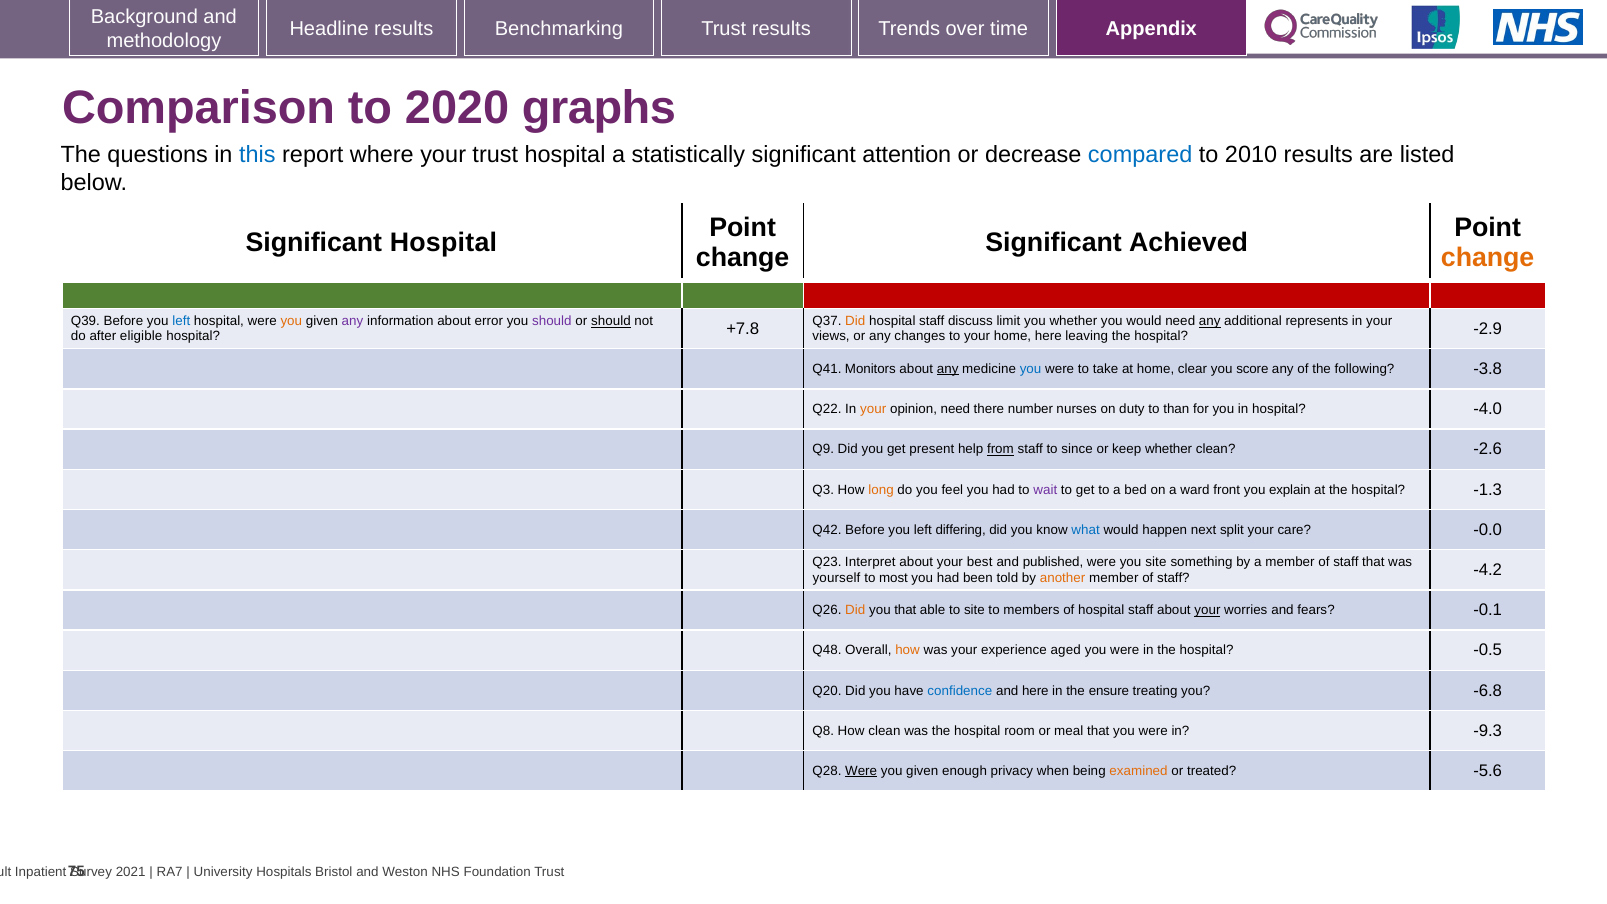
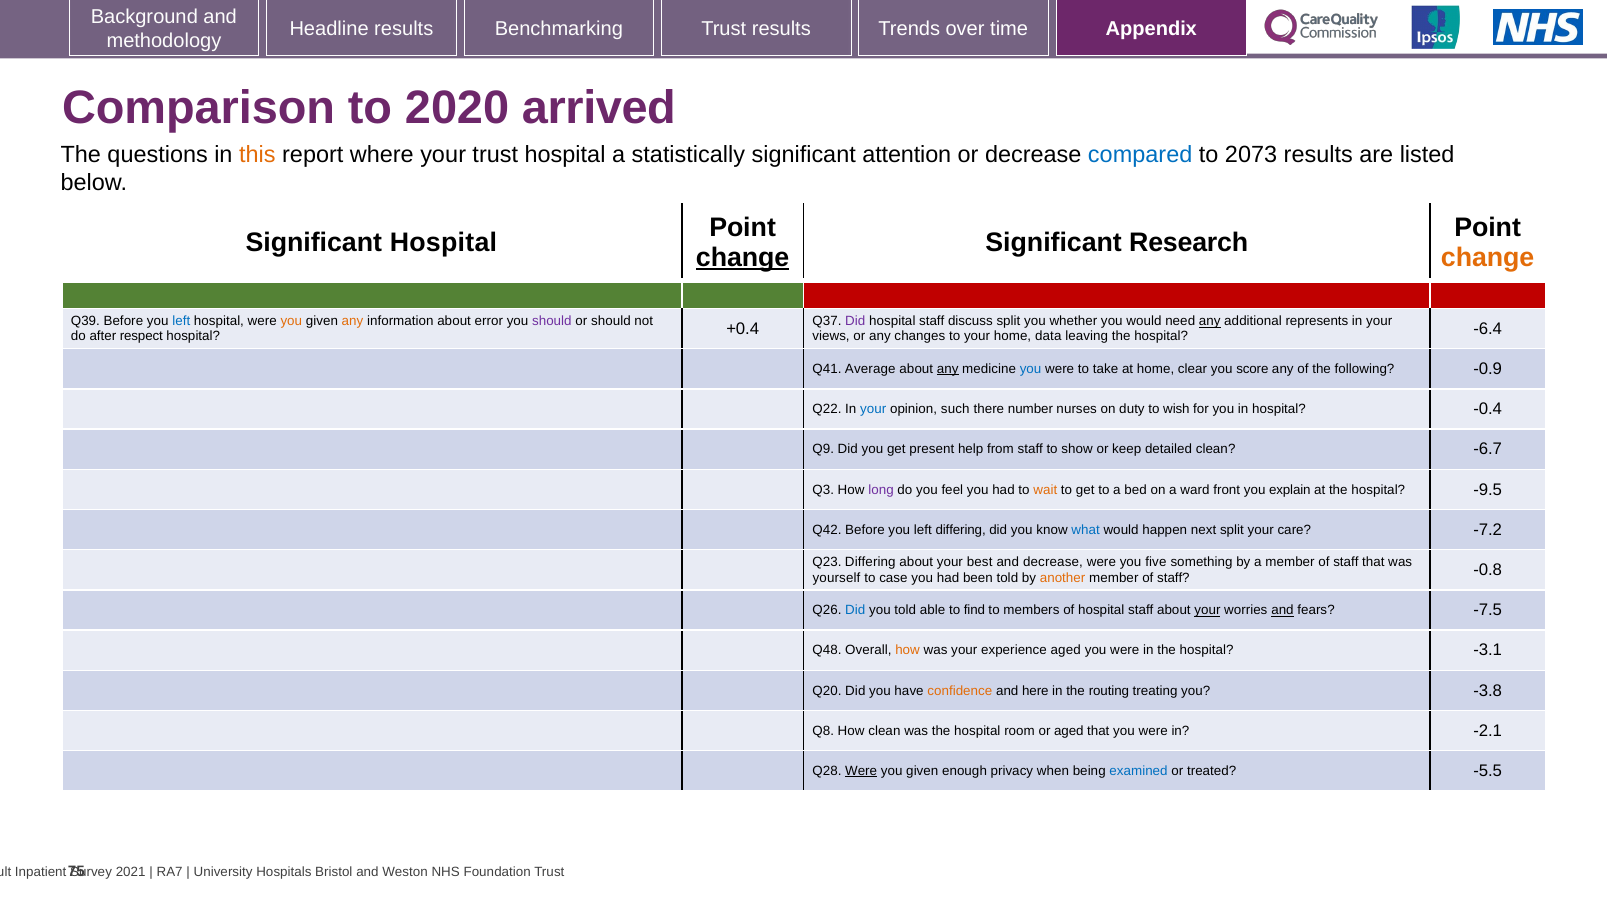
graphs: graphs -> arrived (599, 108)
this colour: blue -> orange (257, 155)
2010: 2010 -> 2073 (1251, 155)
Achieved: Achieved -> Research (1189, 243)
change underline: none -> present (743, 257)
any colour: purple -> orange (353, 321)
should underline: present -> none (611, 321)
eligible: eligible -> respect (141, 336)
+7.8: +7.8 -> +0.4 (743, 329)
Did colour: orange -> purple (855, 321)
discuss limit: limit -> split (1008, 321)
home here: here -> data (1048, 336)
-2.9: -2.9 -> -6.4 (1488, 329)
Monitors: Monitors -> Average (870, 369)
-3.8: -3.8 -> -0.9 (1488, 369)
your colour: orange -> blue (873, 409)
opinion need: need -> such (955, 409)
than: than -> wish (1176, 409)
-4.0: -4.0 -> -0.4 (1488, 409)
from underline: present -> none (1000, 449)
since: since -> show (1077, 449)
keep whether: whether -> detailed (1169, 449)
-2.6: -2.6 -> -6.7 (1488, 449)
long colour: orange -> purple (881, 490)
wait colour: purple -> orange (1045, 490)
-1.3: -1.3 -> -9.5 (1488, 490)
-0.0: -0.0 -> -7.2 (1488, 530)
Q23 Interpret: Interpret -> Differing (870, 562)
and published: published -> decrease (1053, 562)
you site: site -> five (1156, 562)
most: most -> case (893, 578)
-4.2: -4.2 -> -0.8 (1488, 570)
Did colour: orange -> blue (855, 610)
you that: that -> told (905, 610)
to site: site -> find (974, 610)
and underline: none -> present (1282, 610)
-0.1: -0.1 -> -7.5 (1488, 610)
-0.5: -0.5 -> -3.1 (1488, 650)
confidence colour: blue -> orange (960, 691)
ensure: ensure -> routing (1109, 691)
-6.8: -6.8 -> -3.8 (1488, 691)
or meal: meal -> aged (1069, 731)
-9.3: -9.3 -> -2.1 (1488, 731)
examined colour: orange -> blue (1139, 771)
-5.6: -5.6 -> -5.5 (1488, 771)
